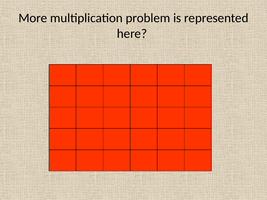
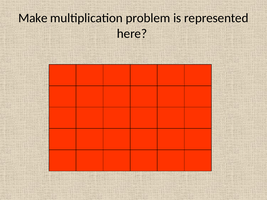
More: More -> Make (33, 18)
